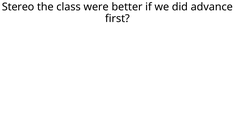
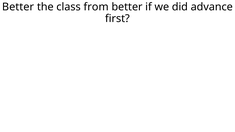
Stereo: Stereo -> Better (18, 7)
were: were -> from (96, 7)
